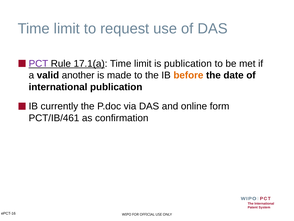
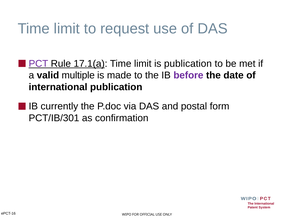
another: another -> multiple (78, 75)
before colour: orange -> purple (188, 75)
online: online -> postal (194, 106)
PCT/IB/461: PCT/IB/461 -> PCT/IB/301 (54, 118)
